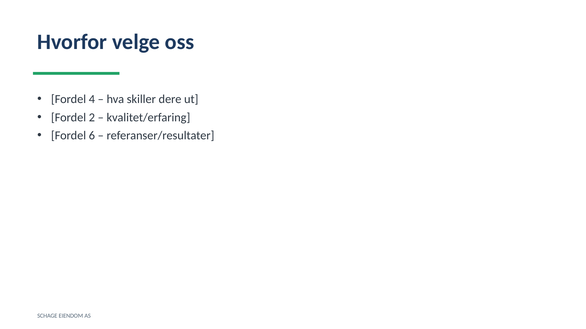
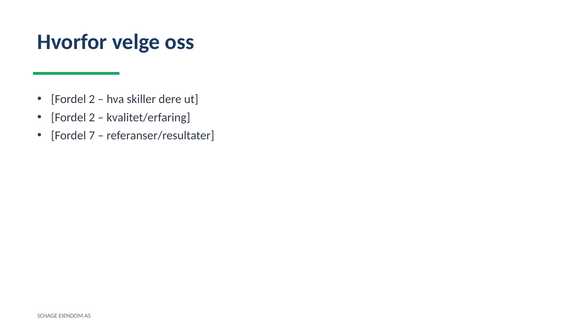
4: 4 -> 2 (92, 99)
6: 6 -> 7 (92, 136)
